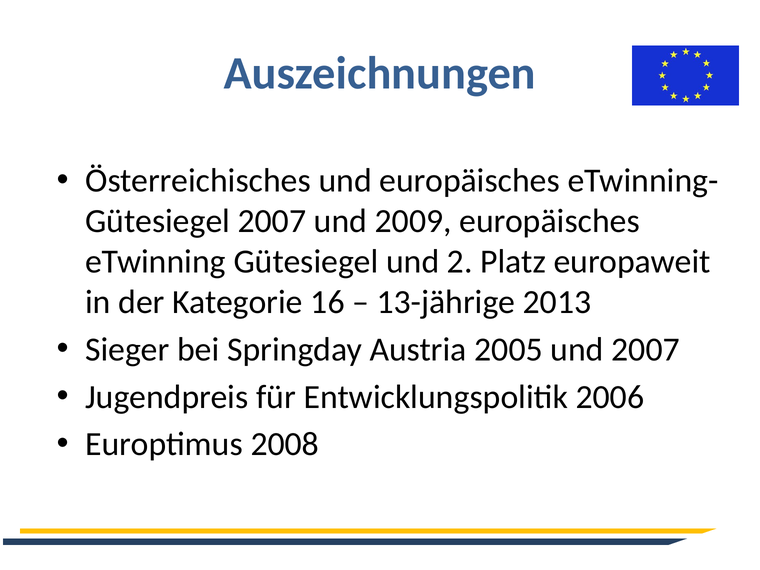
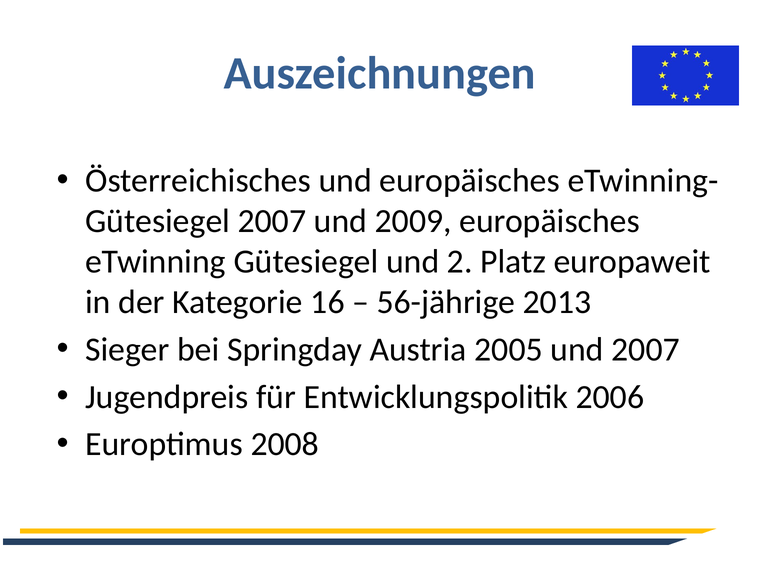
13-jährige: 13-jährige -> 56-jährige (446, 302)
